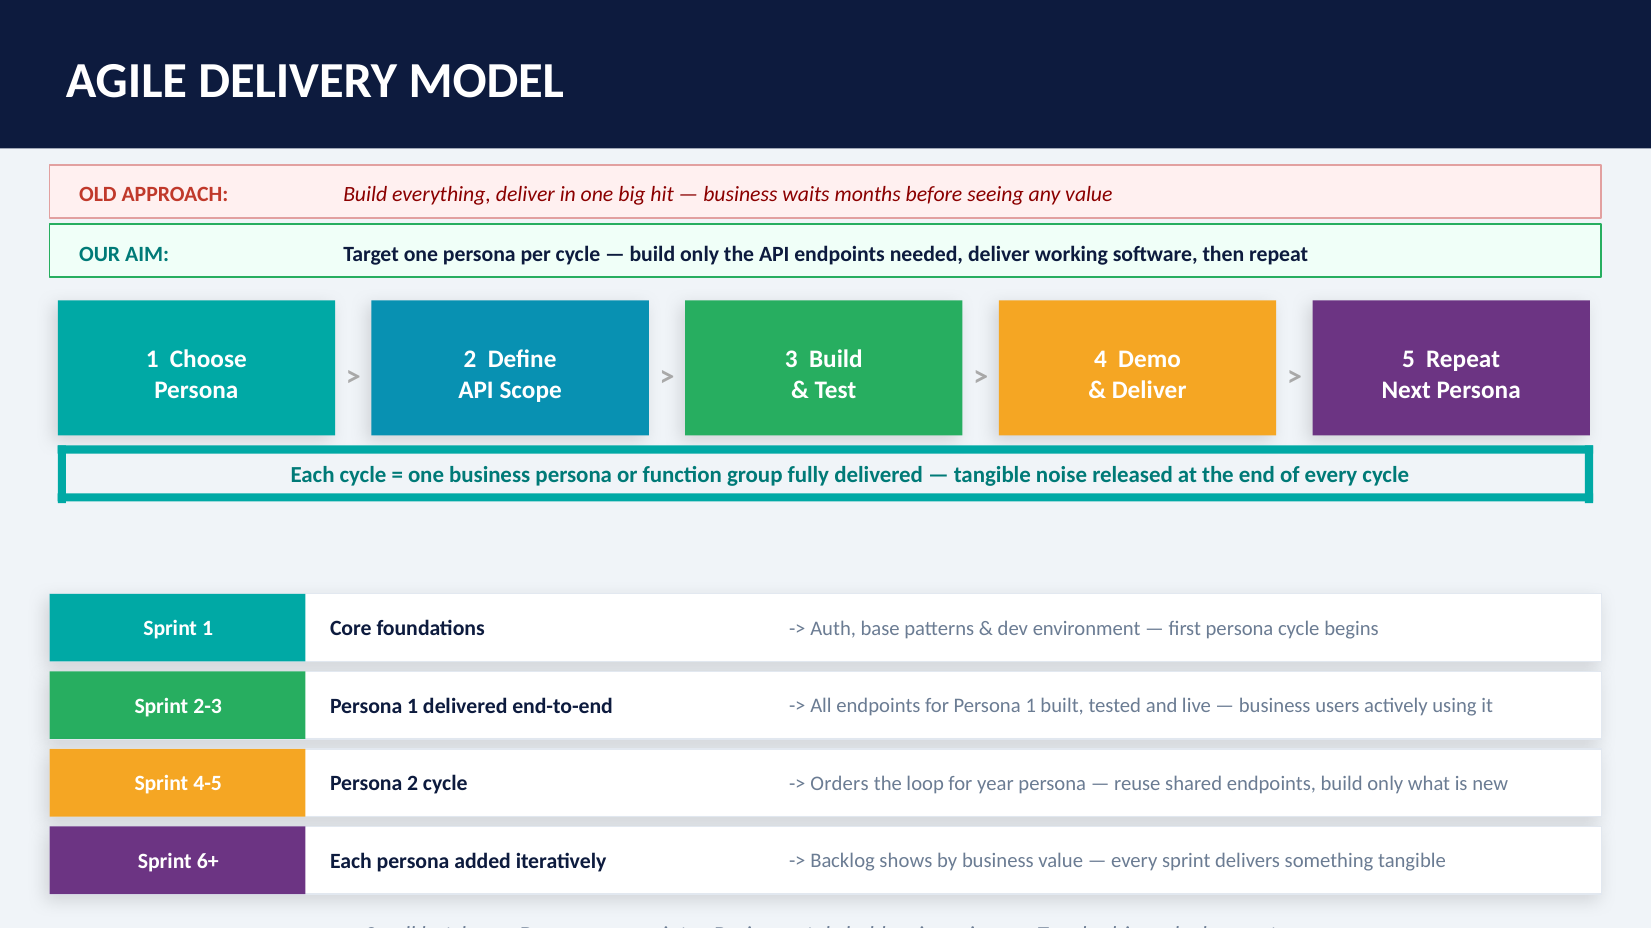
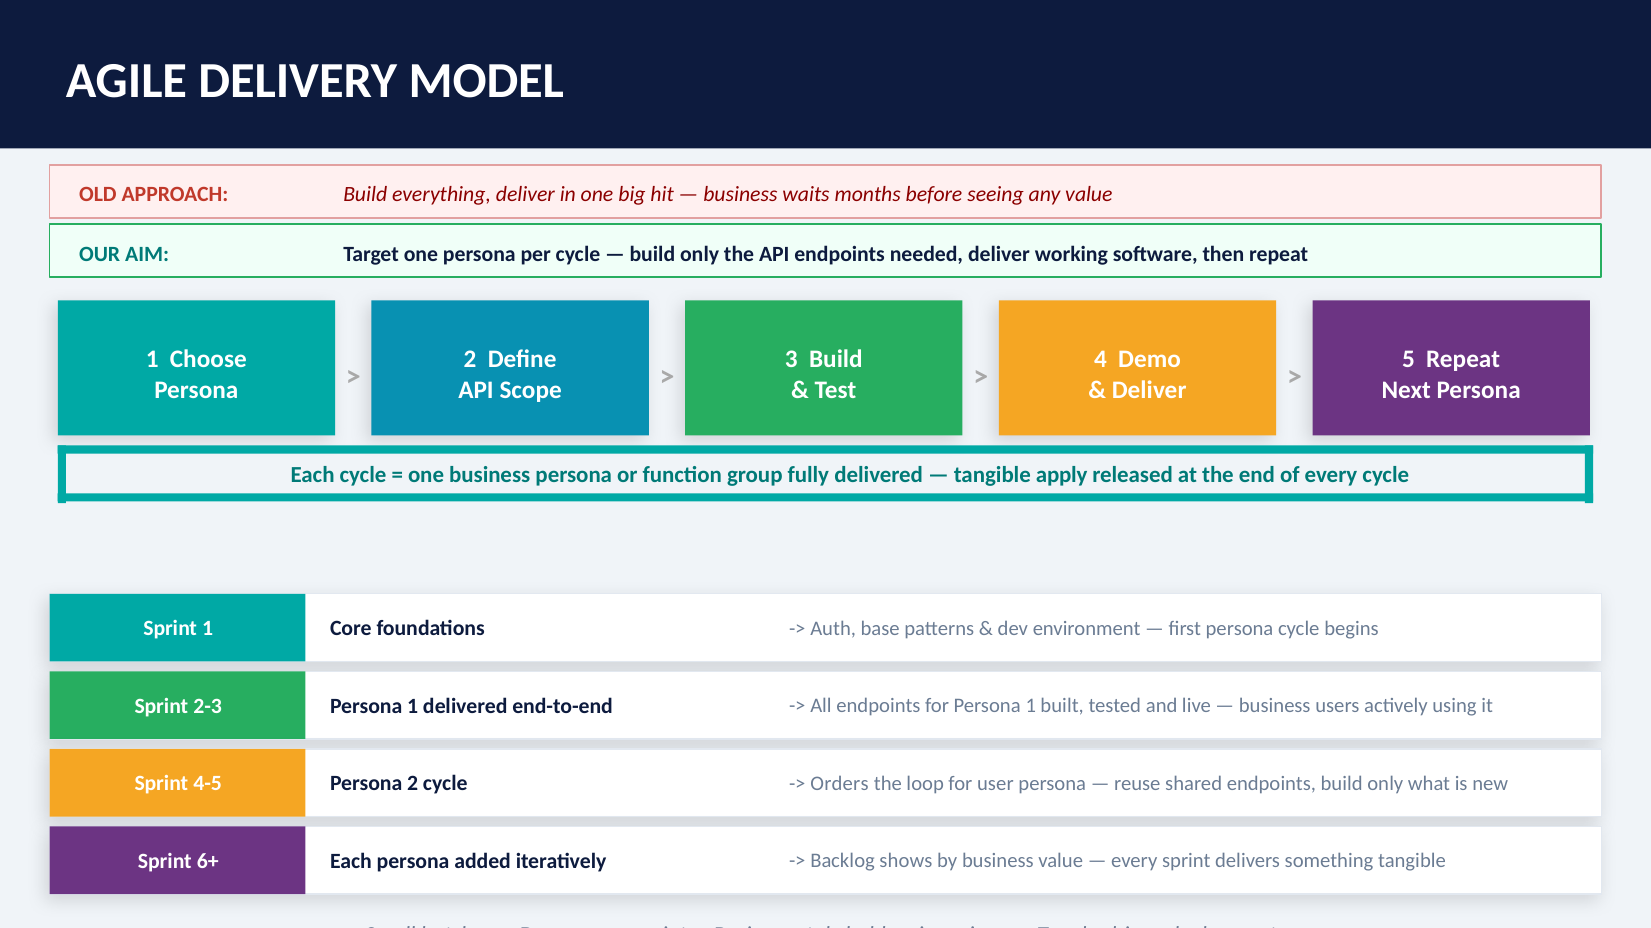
noise: noise -> apply (1062, 475)
year: year -> user (995, 784)
